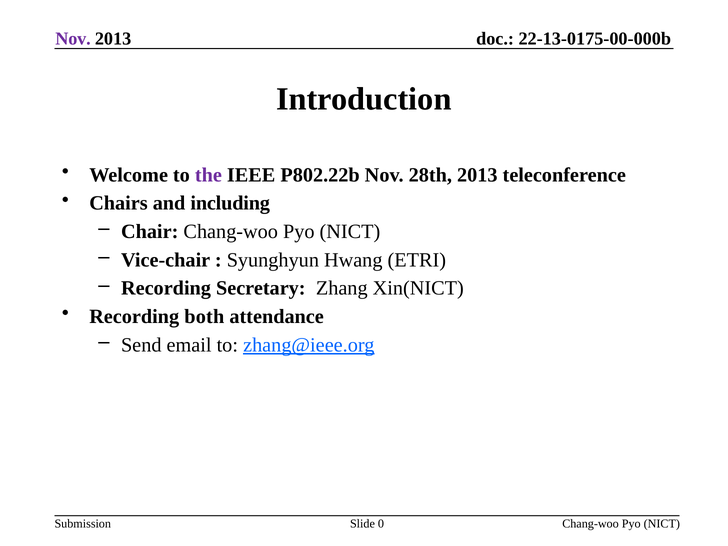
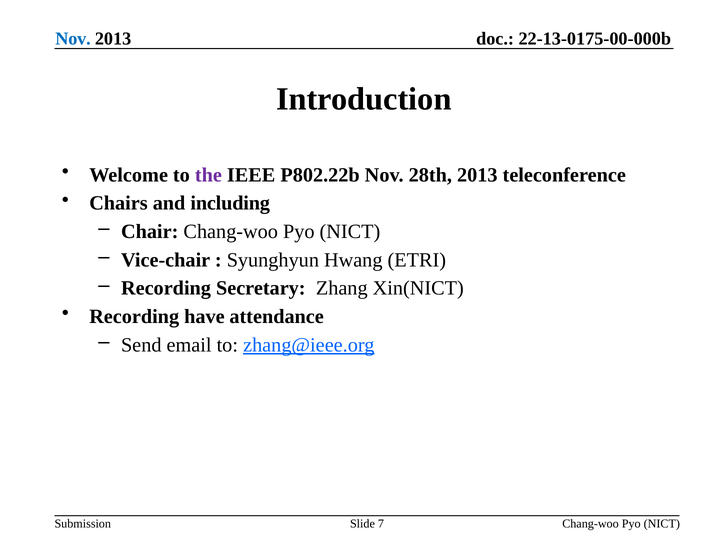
Nov colour: purple -> blue (73, 39)
both: both -> have (204, 317)
0: 0 -> 7 (381, 524)
